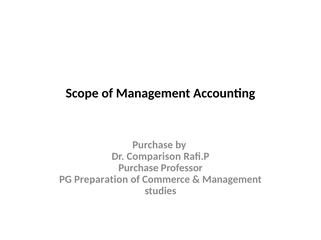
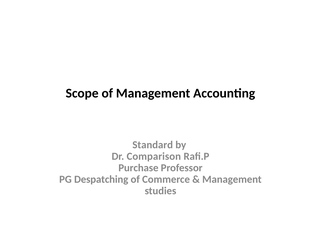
Purchase: Purchase -> Standard (153, 145)
Preparation: Preparation -> Despatching (101, 180)
